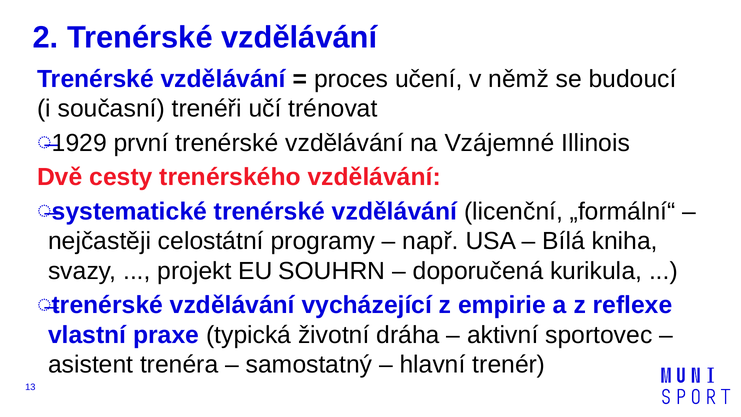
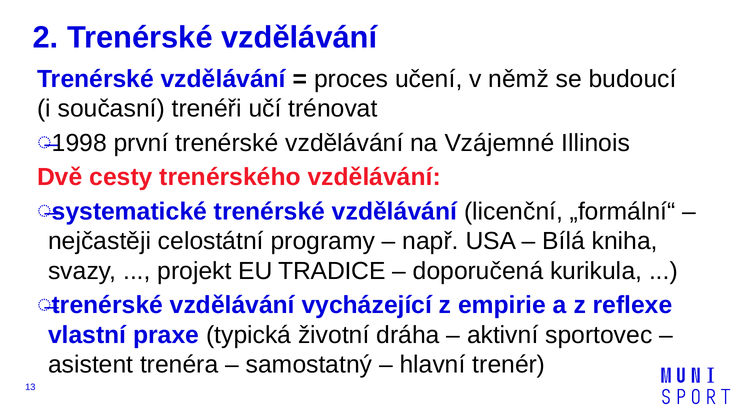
1929: 1929 -> 1998 (79, 143)
SOUHRN: SOUHRN -> TRADICE (332, 271)
